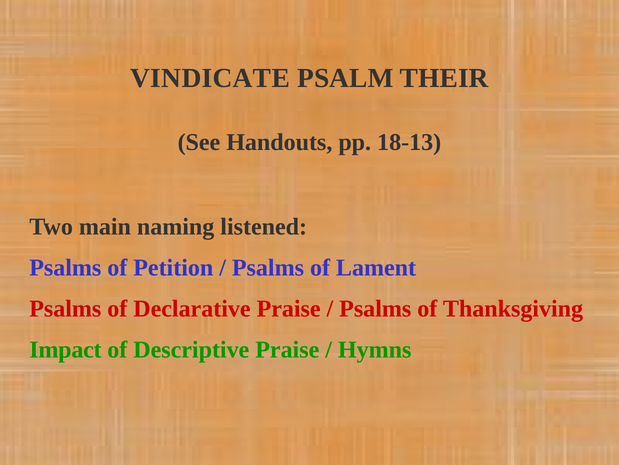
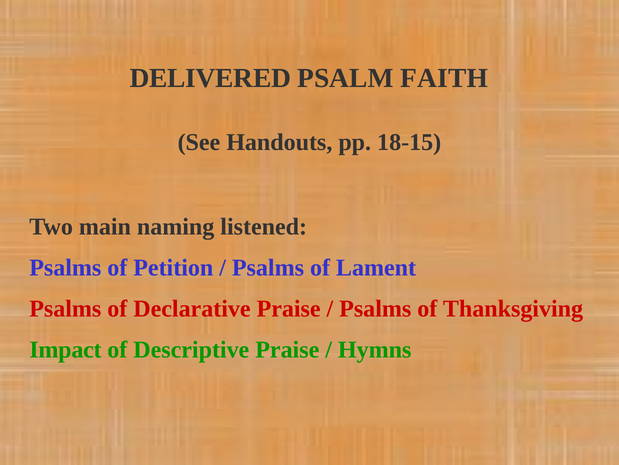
VINDICATE: VINDICATE -> DELIVERED (210, 78)
THEIR: THEIR -> FAITH (444, 78)
18-13: 18-13 -> 18-15 (409, 142)
